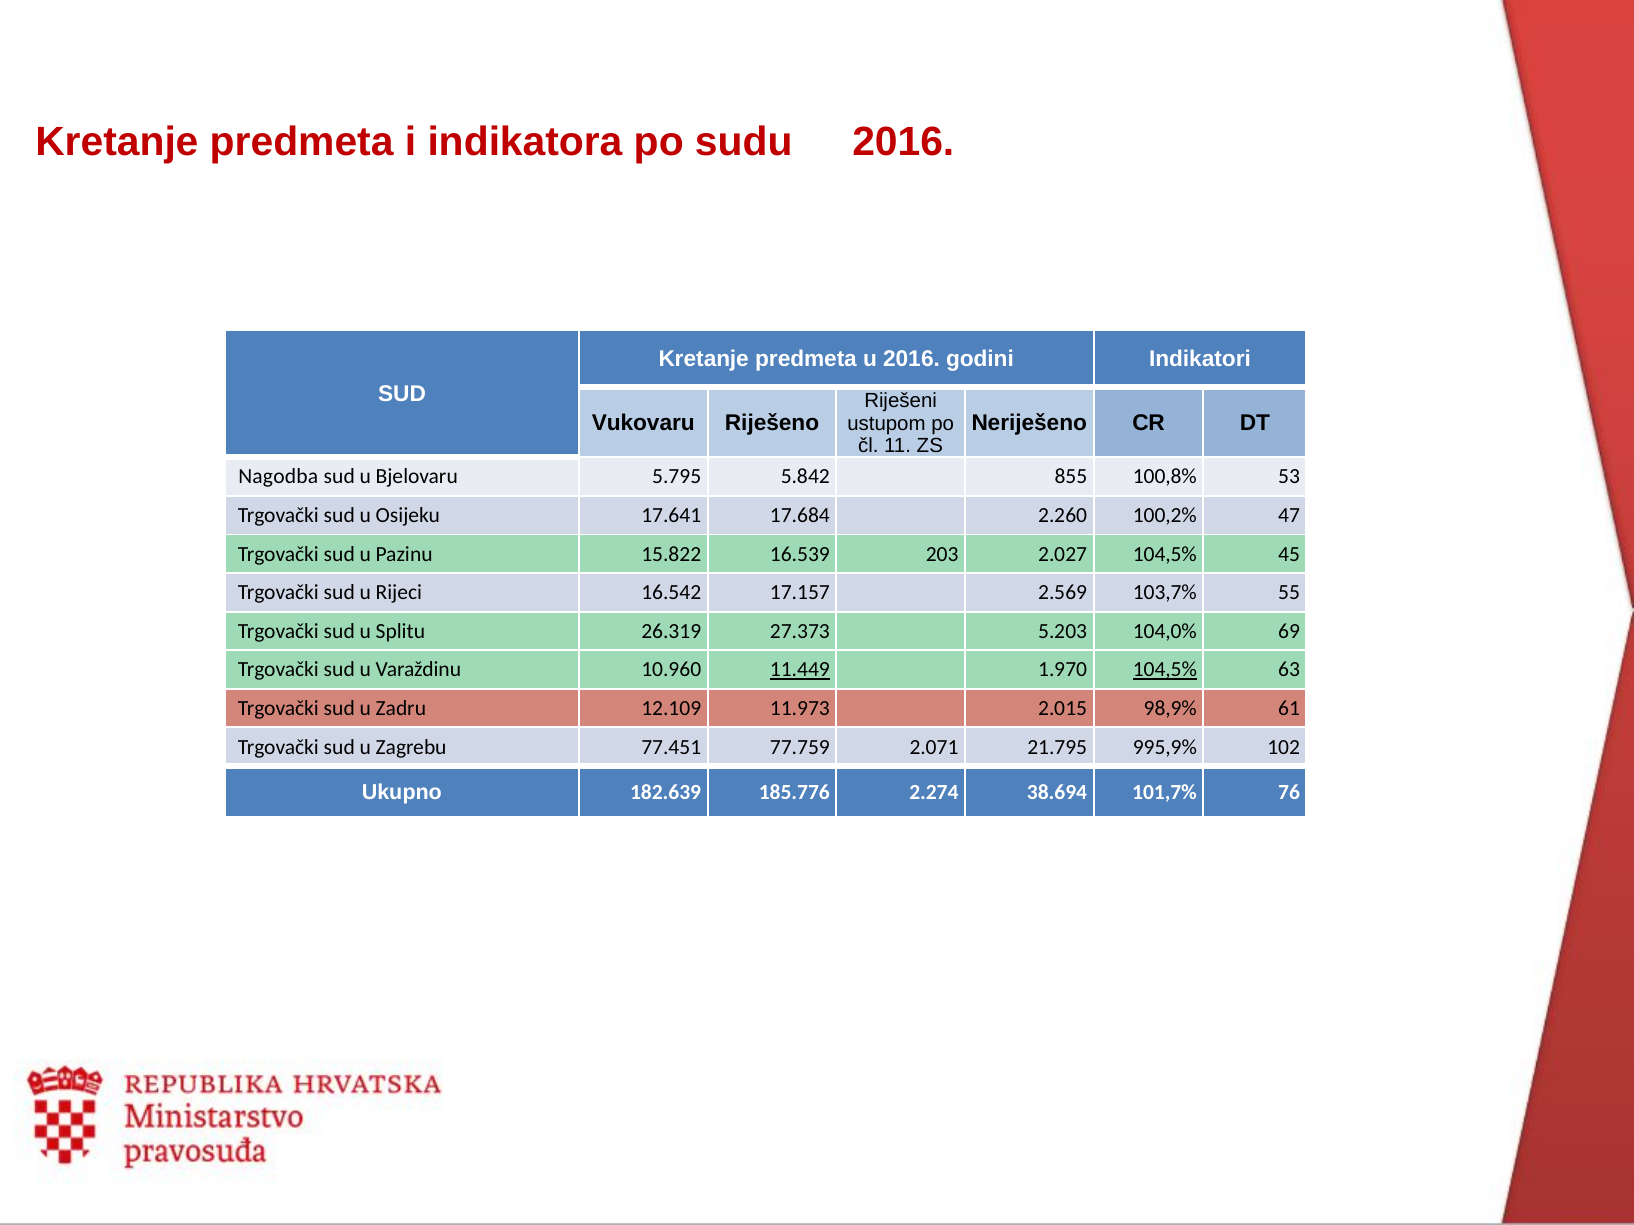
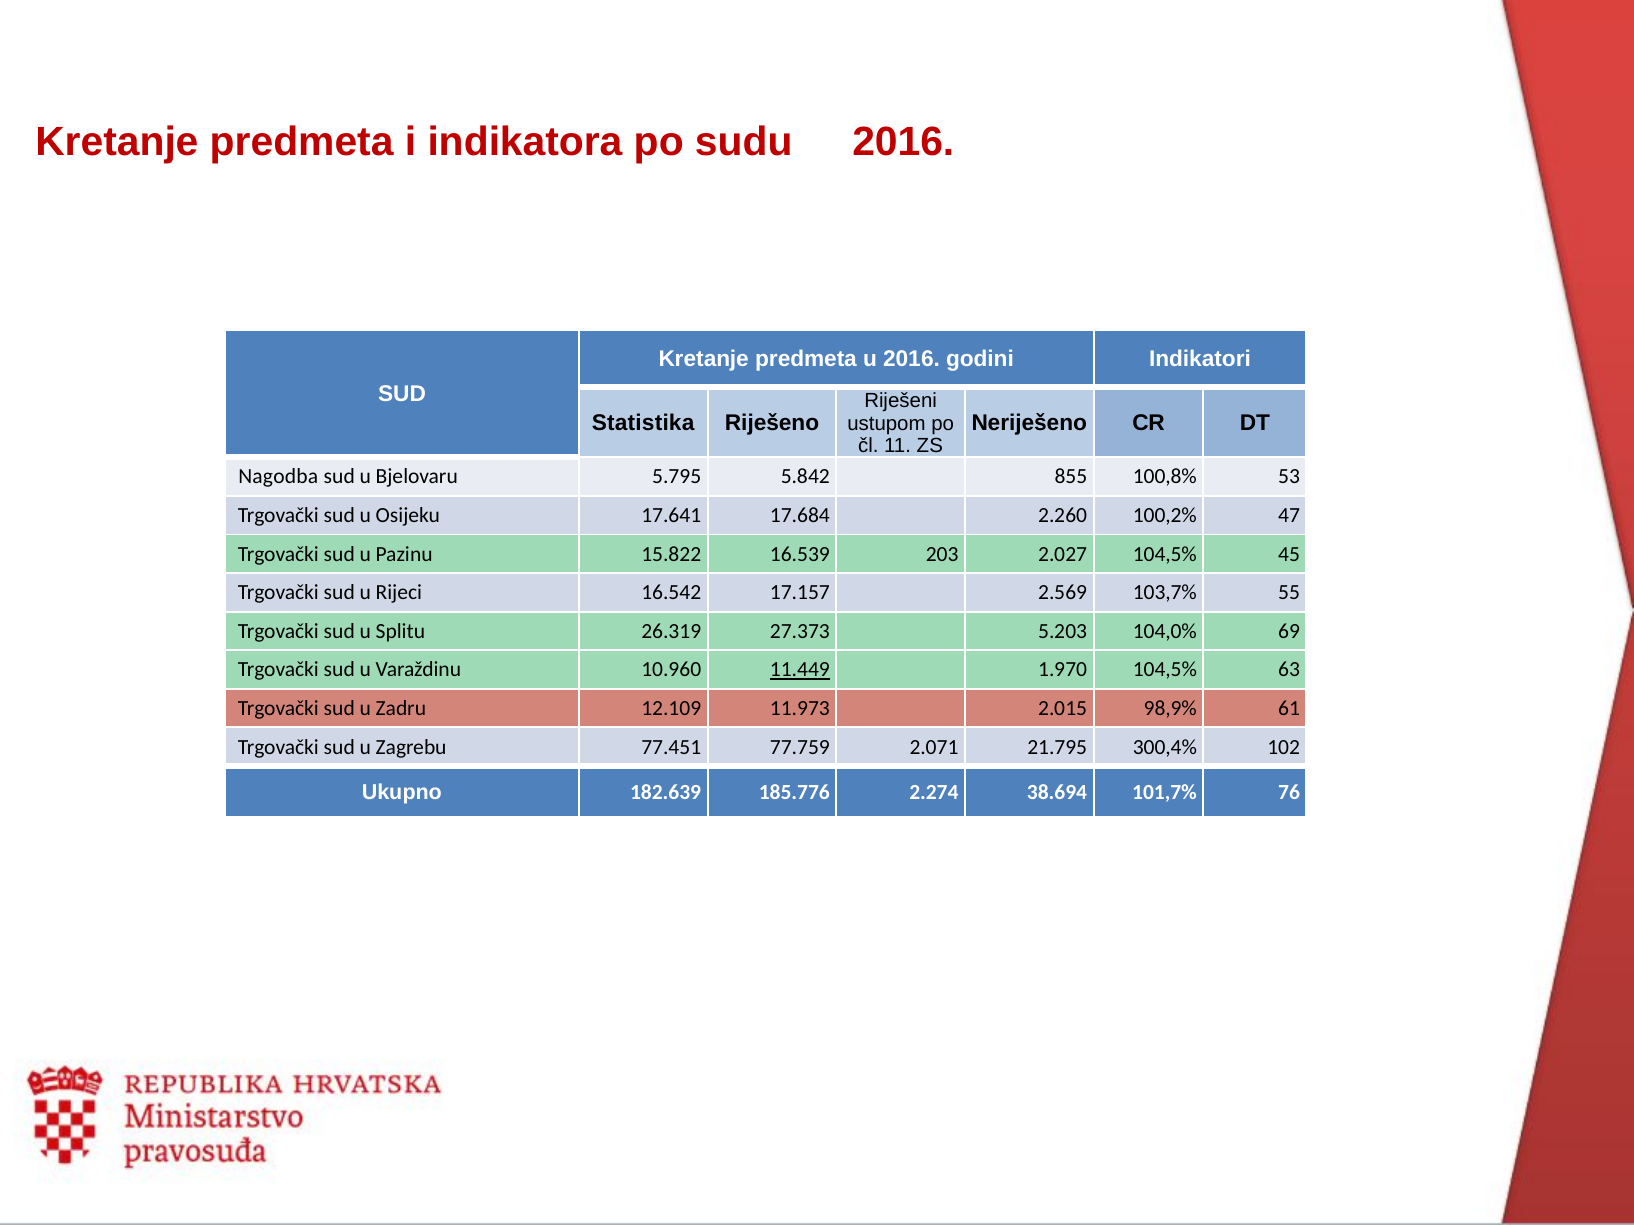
Vukovaru: Vukovaru -> Statistika (643, 423)
104,5% underline: present -> none (1165, 670)
995,9%: 995,9% -> 300,4% (1165, 747)
